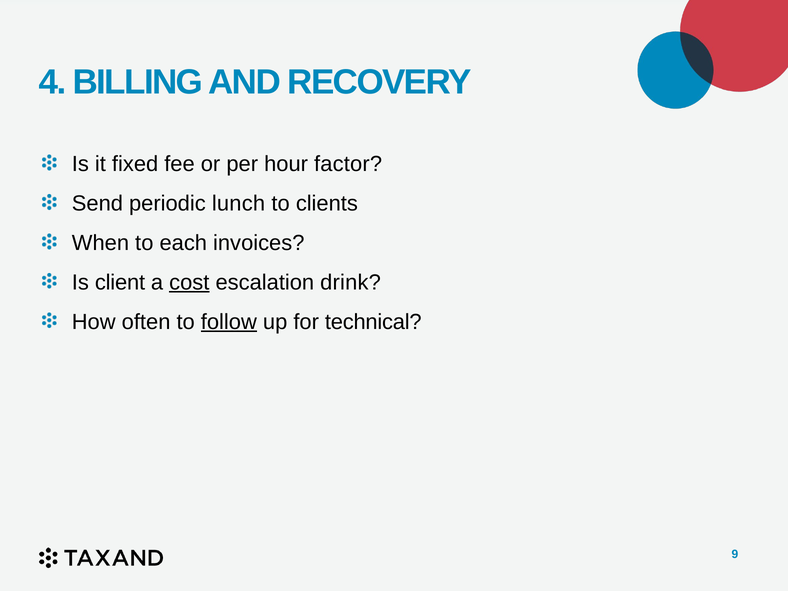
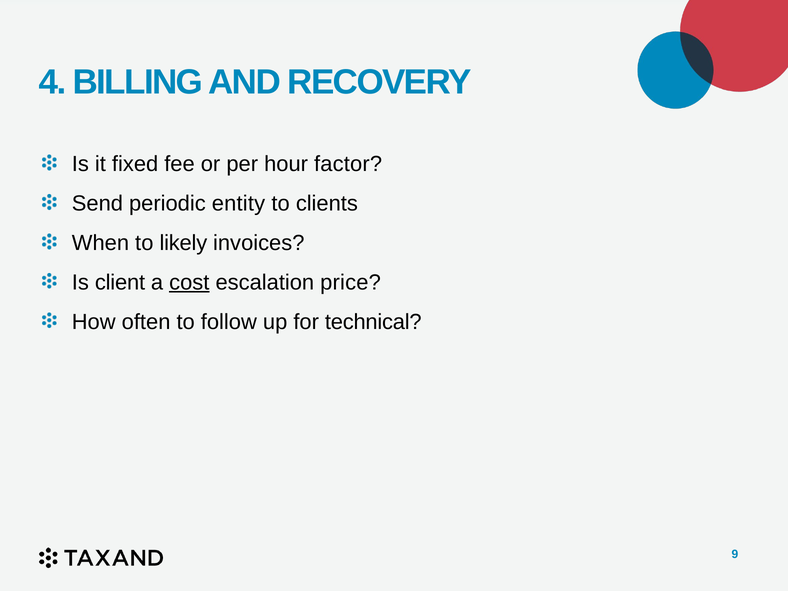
lunch: lunch -> entity (238, 204)
each: each -> likely (183, 243)
drink: drink -> price (351, 282)
follow underline: present -> none (229, 322)
